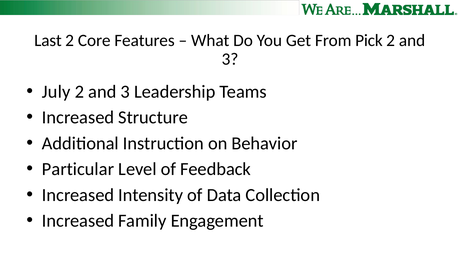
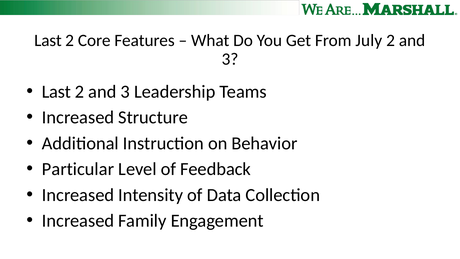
Pick: Pick -> July (369, 40)
July: July -> Last (56, 92)
